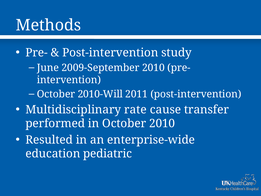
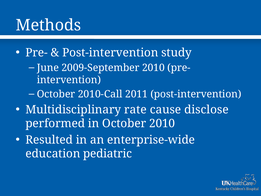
2010-Will: 2010-Will -> 2010-Call (100, 94)
transfer: transfer -> disclose (206, 109)
